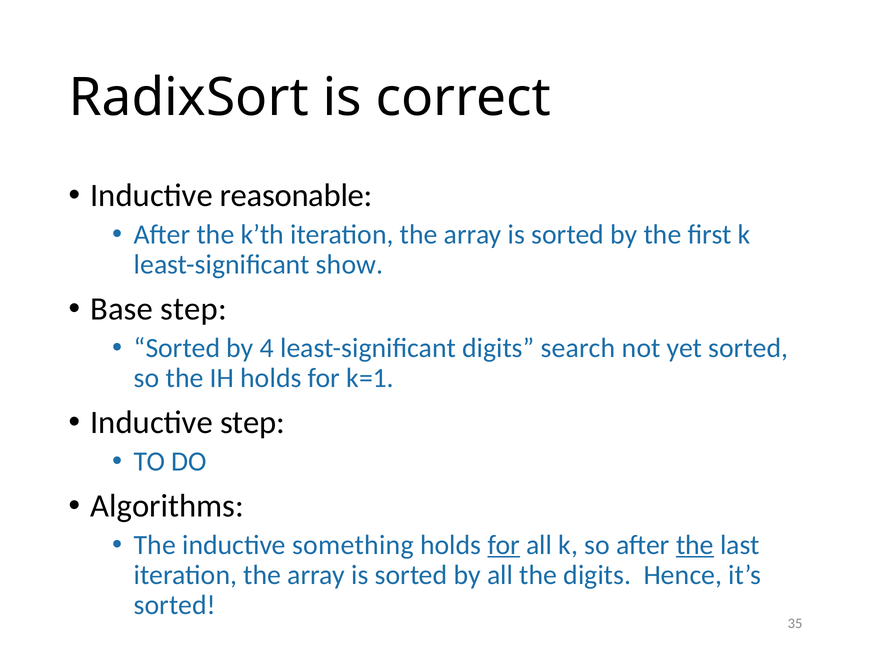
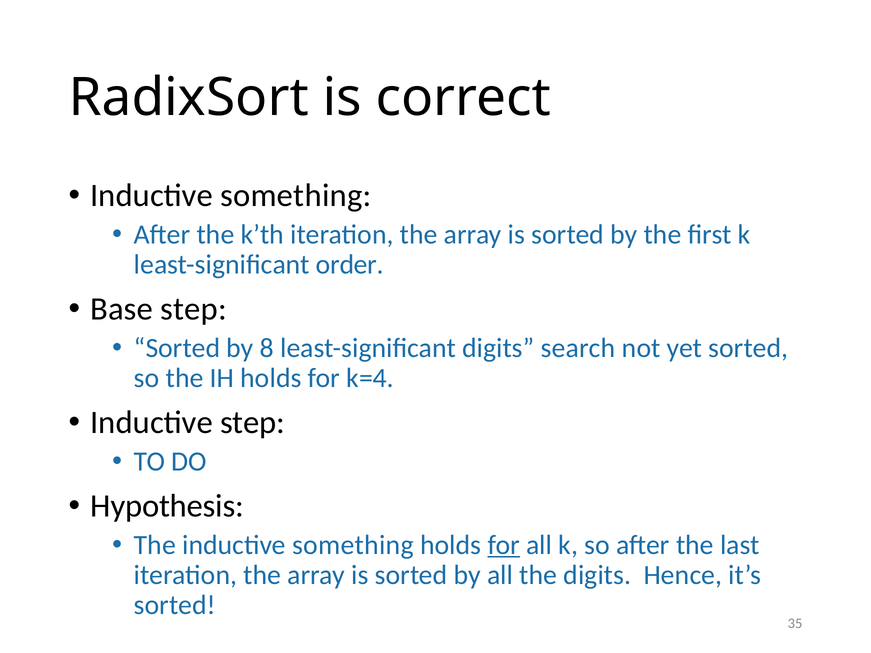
reasonable: reasonable -> something (296, 196)
show: show -> order (350, 265)
4: 4 -> 8 (267, 348)
k=1: k=1 -> k=4 (370, 378)
Algorithms: Algorithms -> Hypothesis (167, 506)
the underline: present -> none (695, 545)
